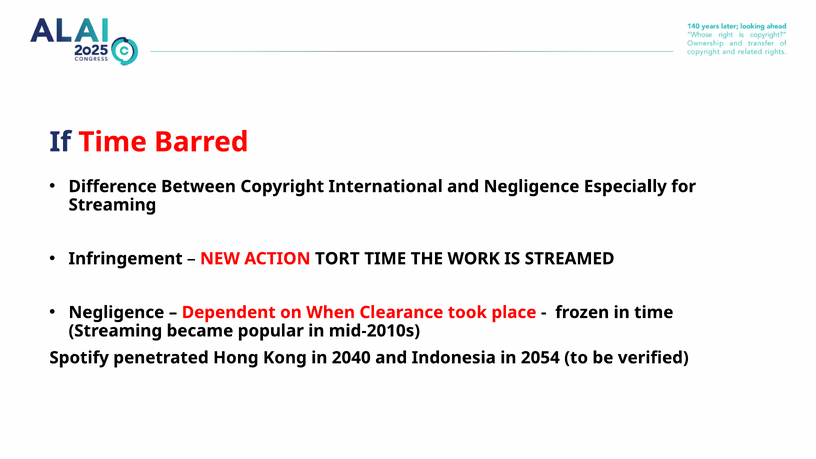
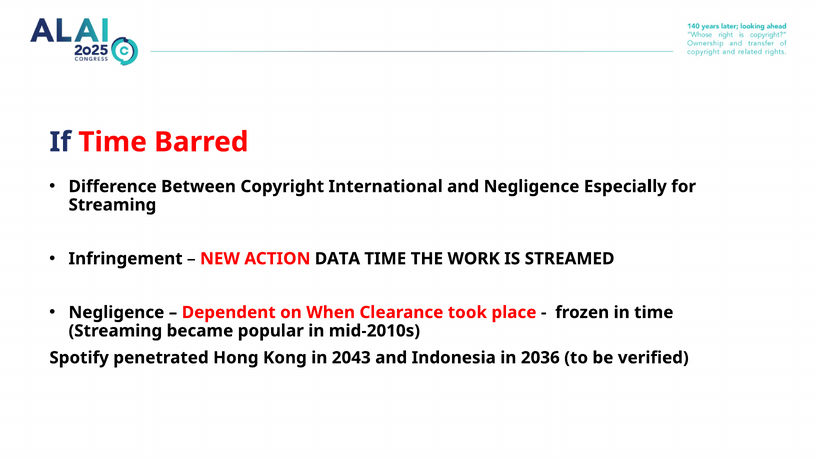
TORT: TORT -> DATA (337, 259)
2040: 2040 -> 2043 (351, 358)
2054: 2054 -> 2036 (540, 358)
